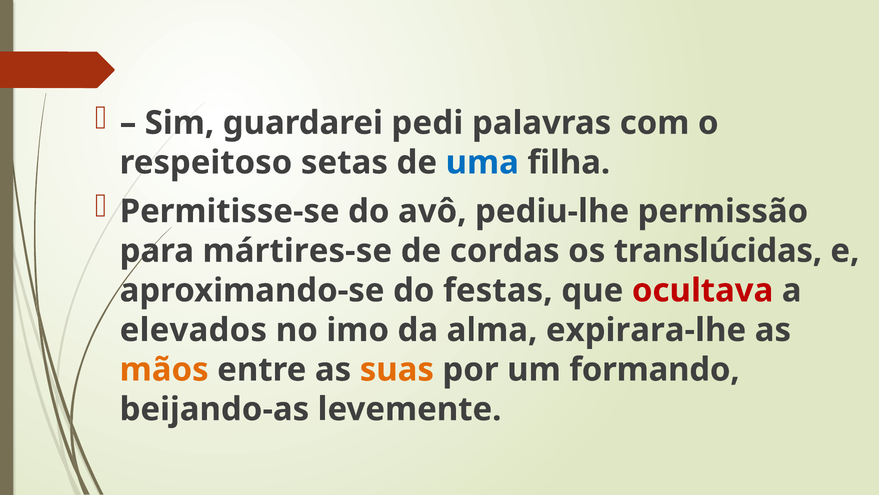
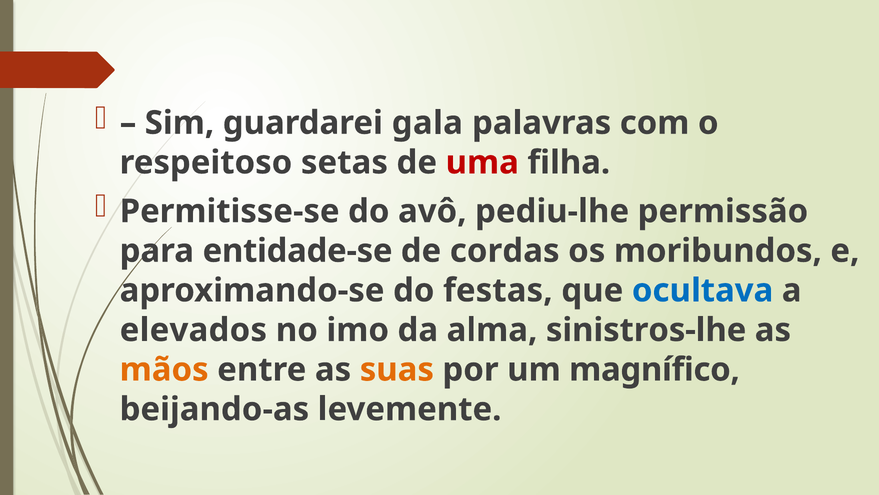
pedi: pedi -> gala (427, 123)
uma colour: blue -> red (482, 162)
mártires-se: mártires-se -> entidade-se (298, 251)
translúcidas: translúcidas -> moribundos (718, 251)
ocultava colour: red -> blue (703, 290)
expirara-lhe: expirara-lhe -> sinistros-lhe (646, 330)
formando: formando -> magnífico (655, 369)
